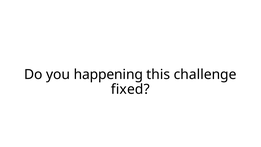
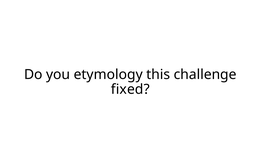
happening: happening -> etymology (108, 74)
